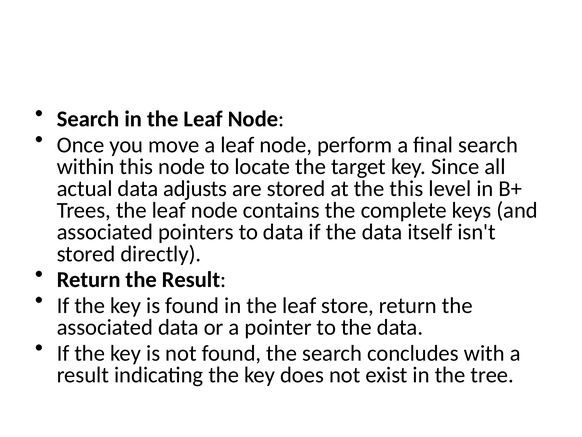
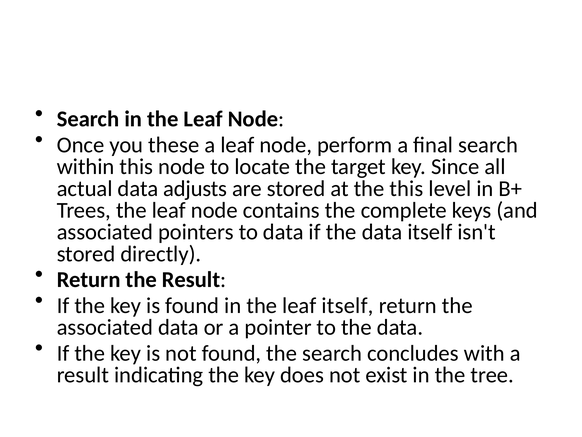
move: move -> these (174, 145)
leaf store: store -> itself (347, 305)
